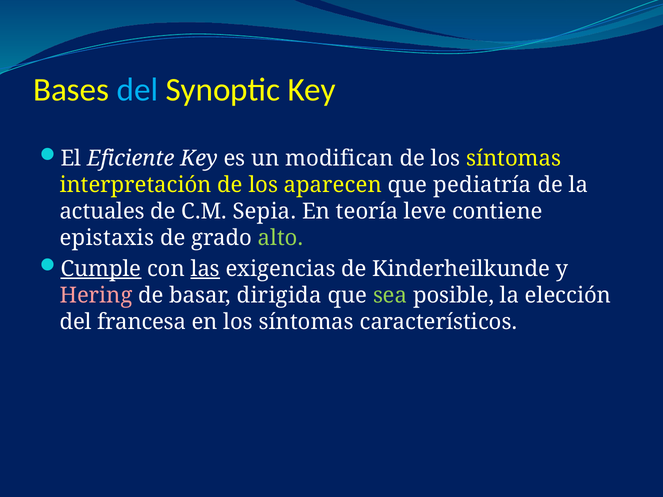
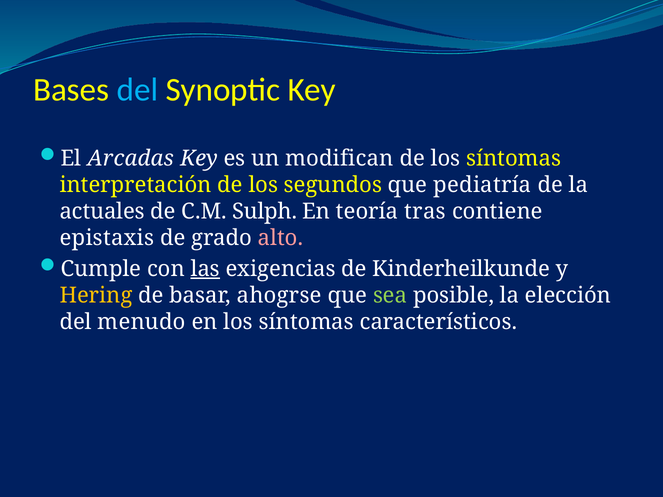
Eficiente: Eficiente -> Arcadas (131, 158)
aparecen: aparecen -> segundos (333, 185)
Sepia: Sepia -> Sulph (265, 211)
leve: leve -> tras (425, 211)
alto colour: light green -> pink (281, 238)
Cumple underline: present -> none (101, 269)
Hering colour: pink -> yellow (96, 295)
dirigida: dirigida -> ahogrse (279, 295)
francesa: francesa -> menudo (142, 322)
